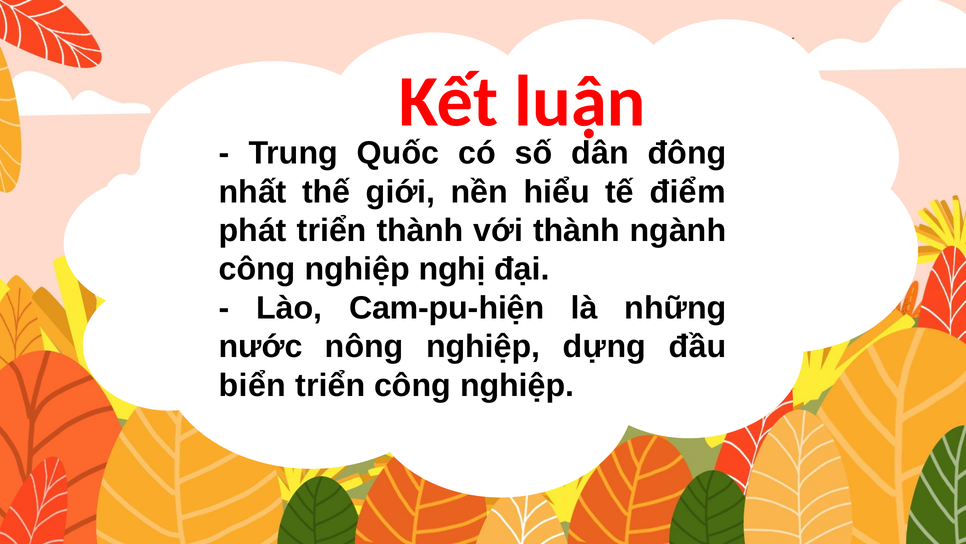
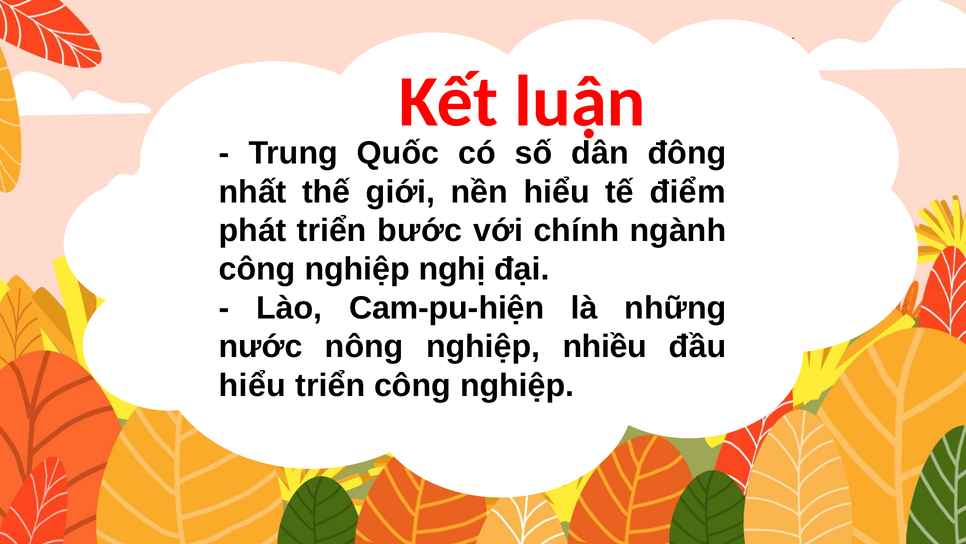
triển thành: thành -> bước (420, 230)
với thành: thành -> chính (576, 230)
dựng: dựng -> nhiều (605, 346)
biển: biển -> hiểu (253, 385)
